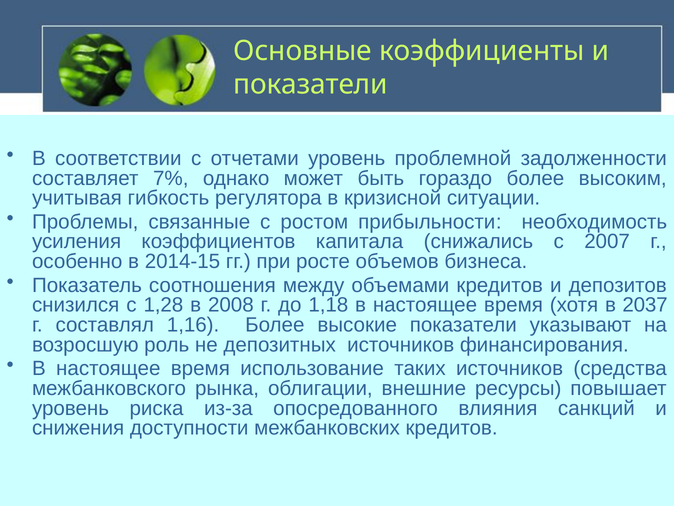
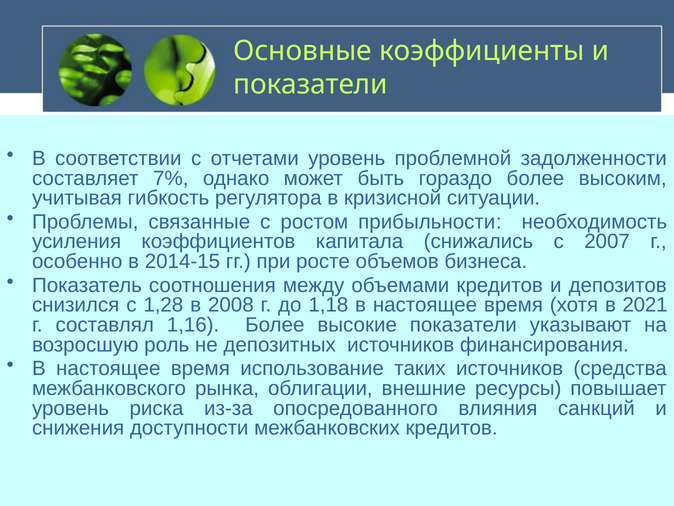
2037: 2037 -> 2021 (645, 305)
